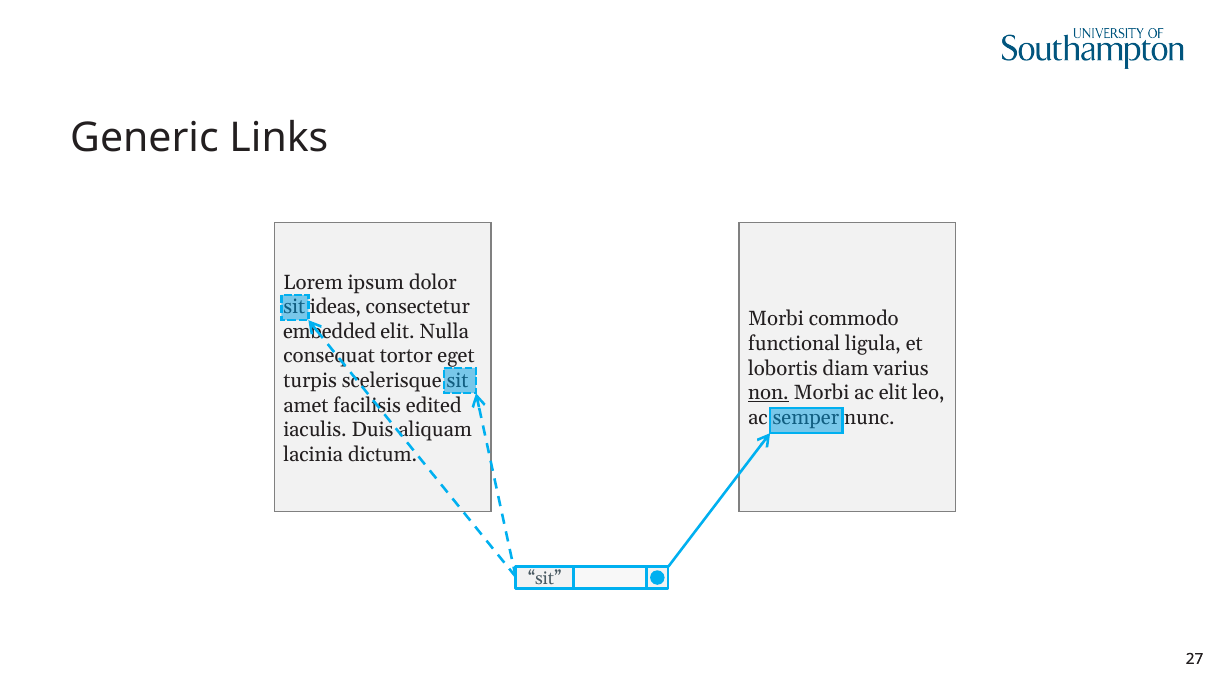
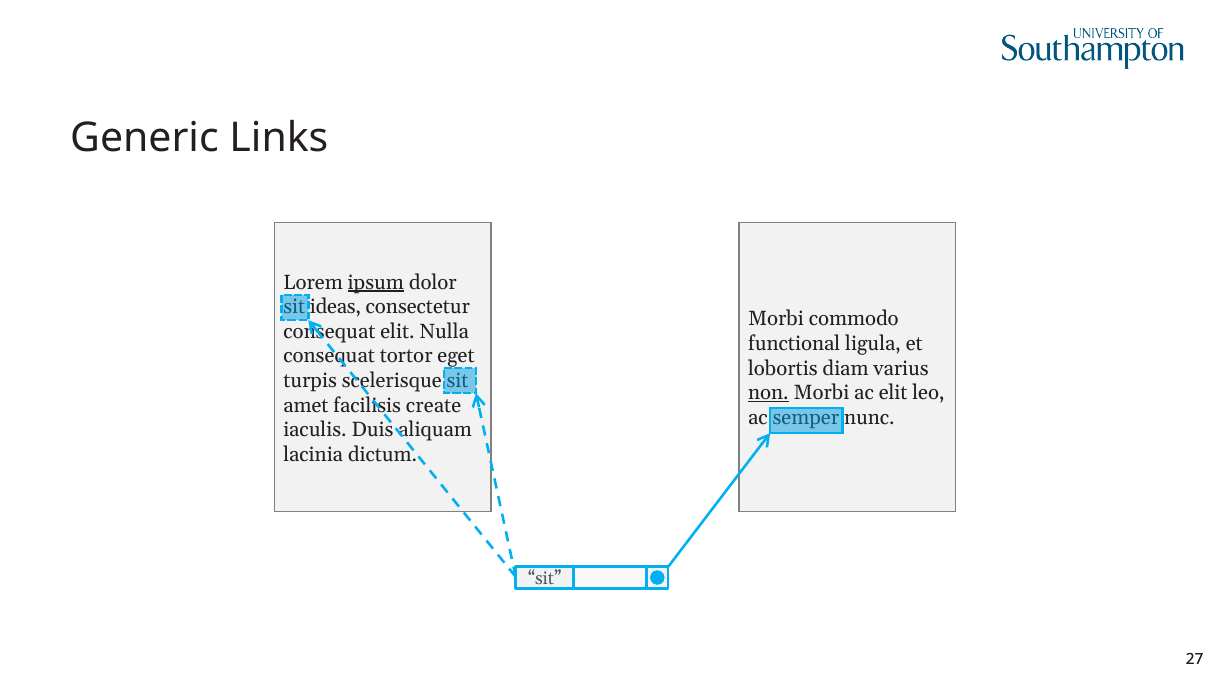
ipsum underline: none -> present (376, 282)
embedded: embedded -> consequat (329, 331)
edited: edited -> create (434, 405)
